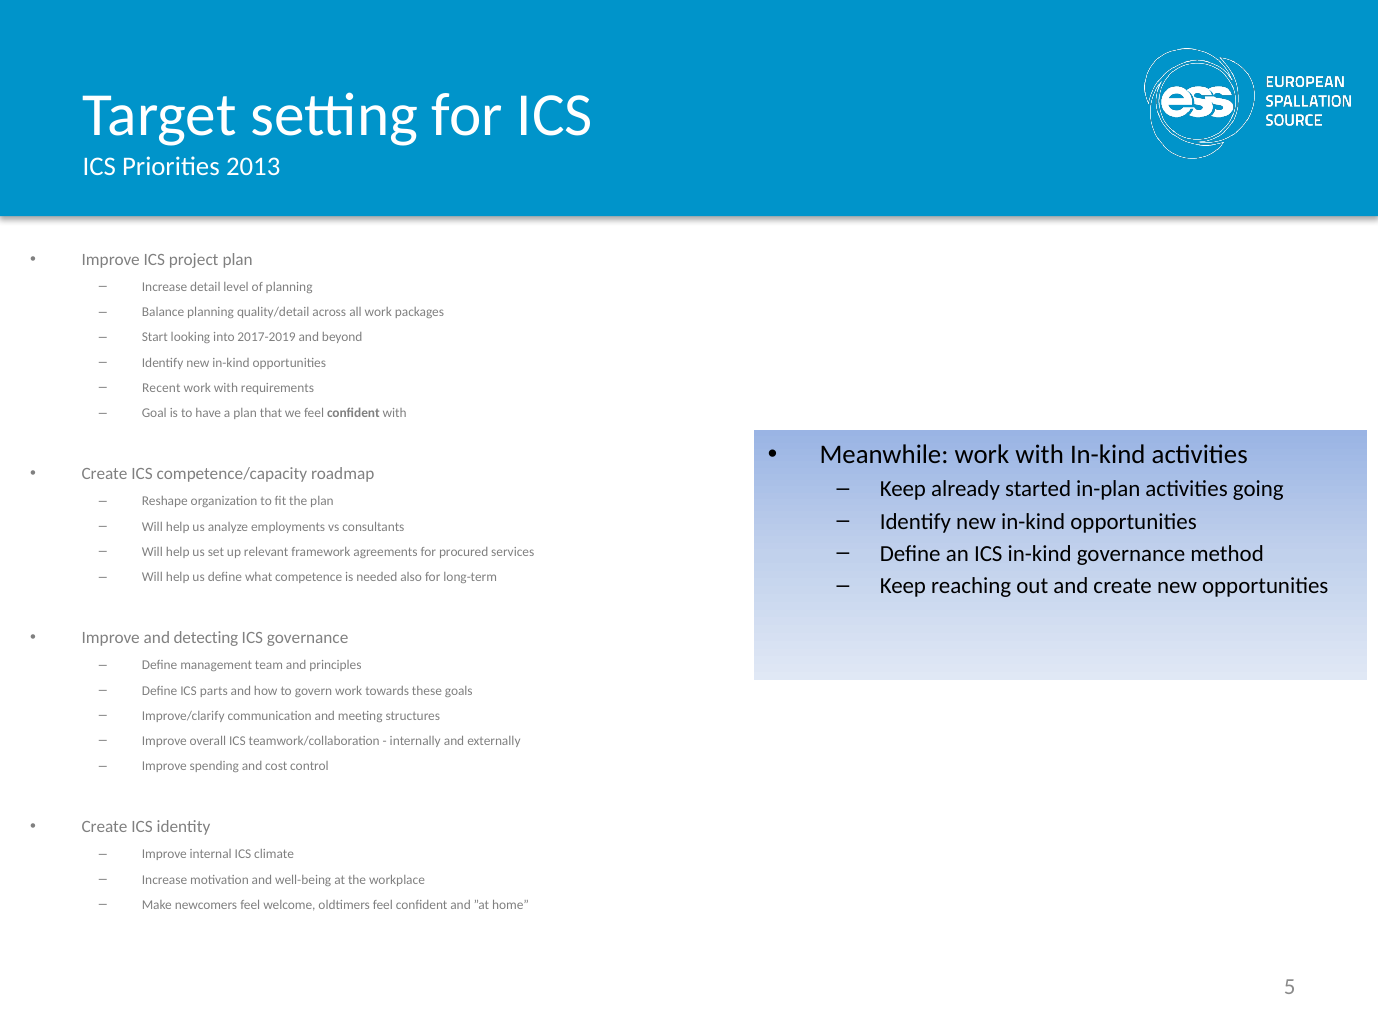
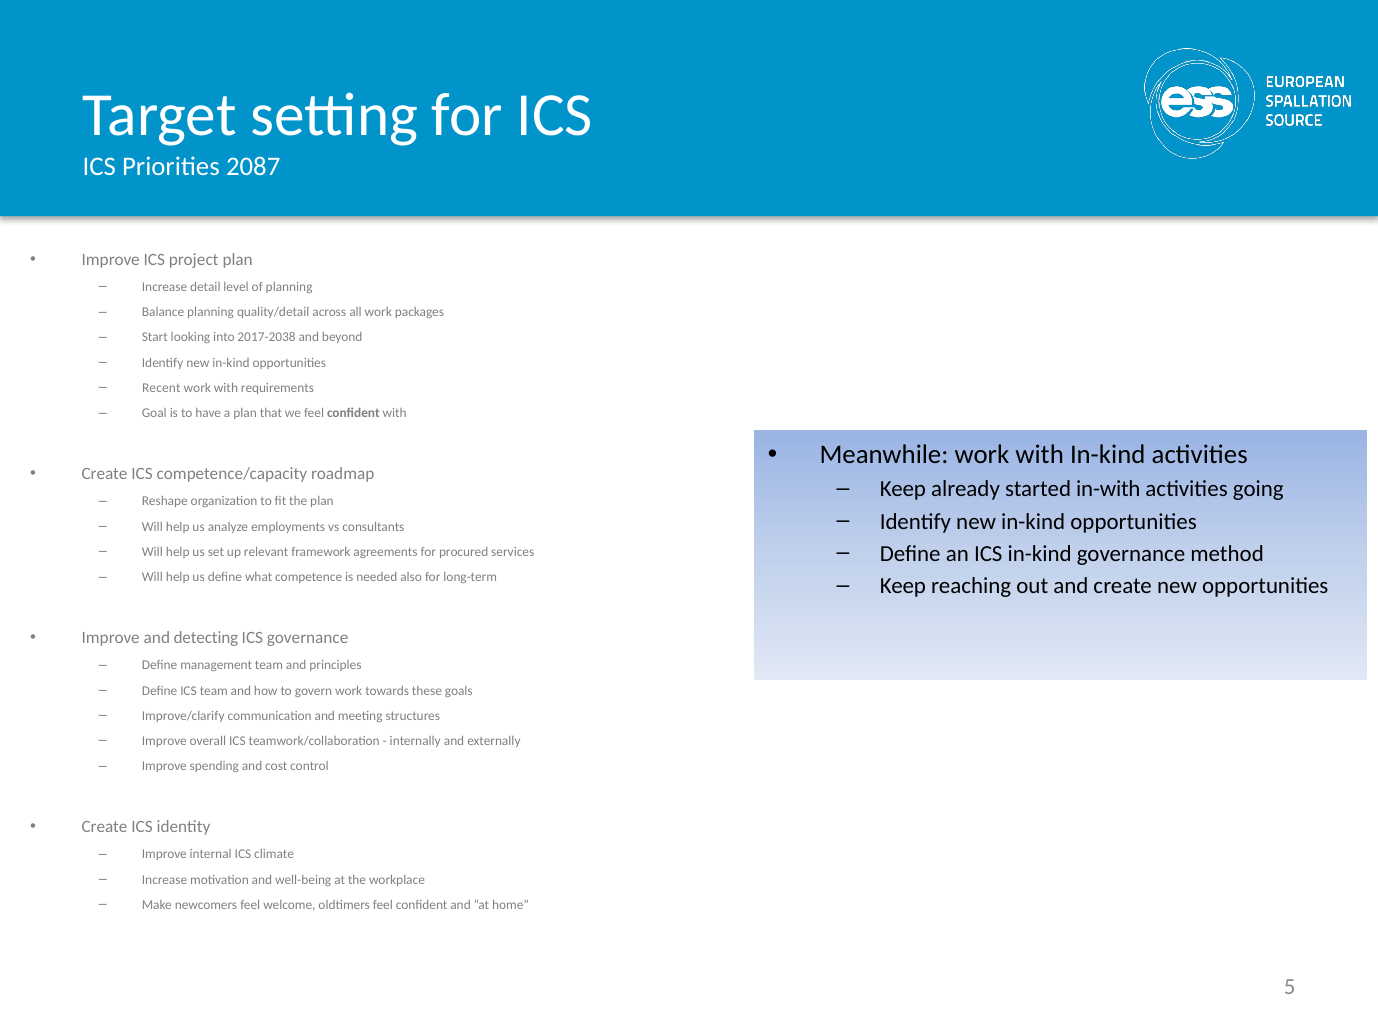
2013: 2013 -> 2087 (253, 166)
2017-2019: 2017-2019 -> 2017-2038 (267, 337)
in-plan: in-plan -> in-with (1108, 489)
ICS parts: parts -> team (214, 690)
